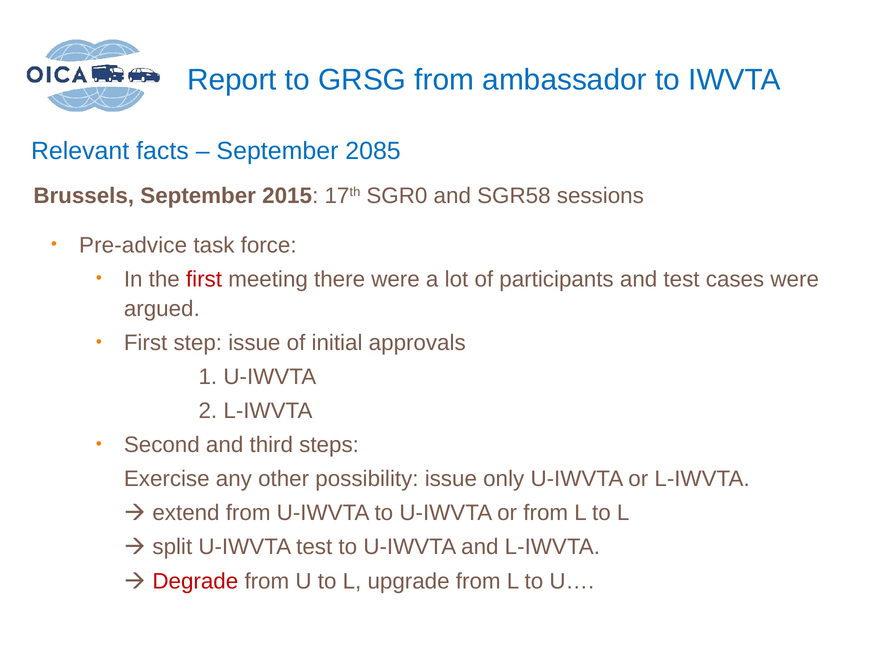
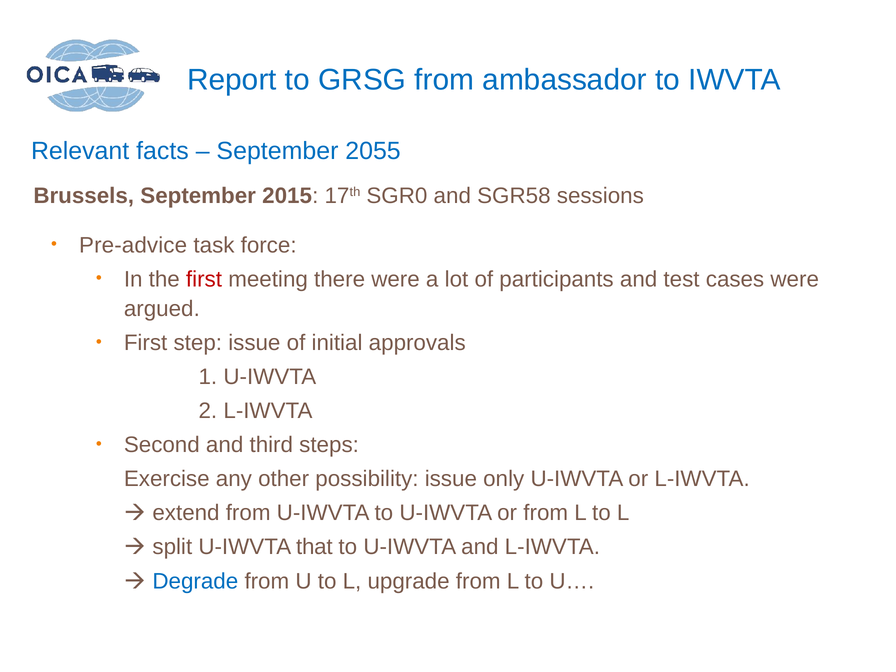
2085: 2085 -> 2055 (373, 151)
U-IWVTA test: test -> that (314, 547)
Degrade colour: red -> blue (195, 581)
